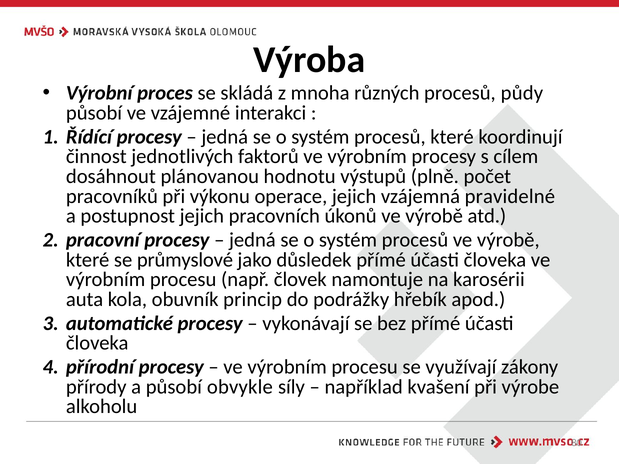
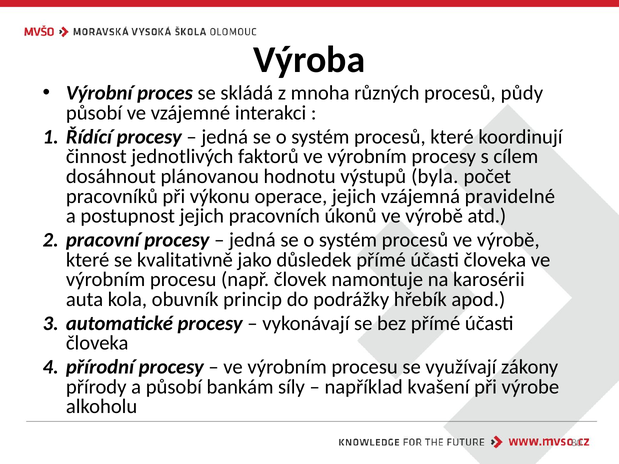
plně: plně -> byla (435, 177)
průmyslové: průmyslové -> kvalitativně (185, 260)
obvykle: obvykle -> bankám (240, 387)
